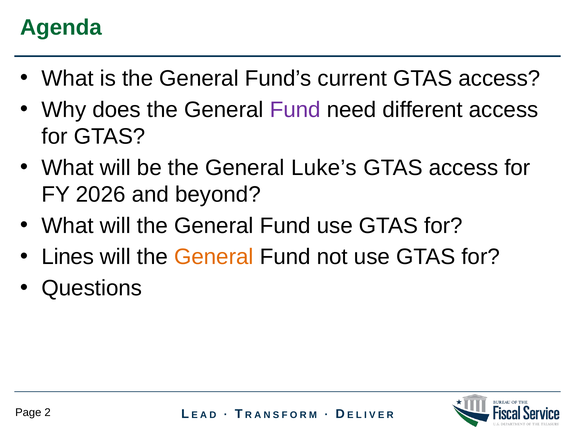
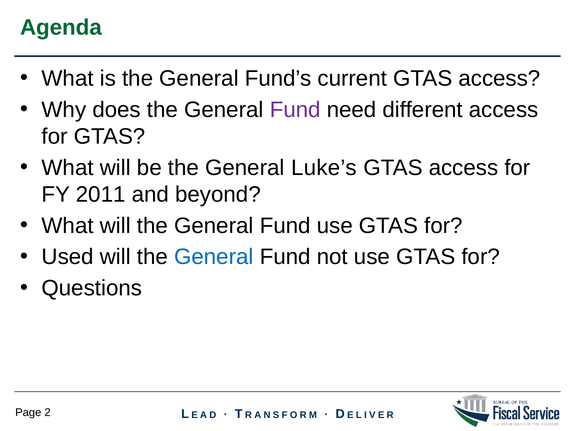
2026: 2026 -> 2011 (101, 195)
Lines: Lines -> Used (68, 257)
General colour: orange -> blue (214, 257)
